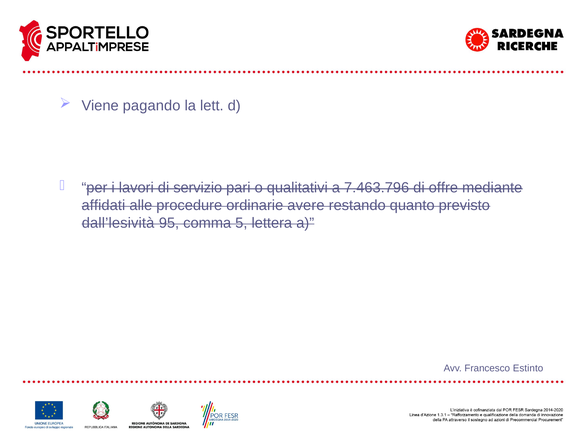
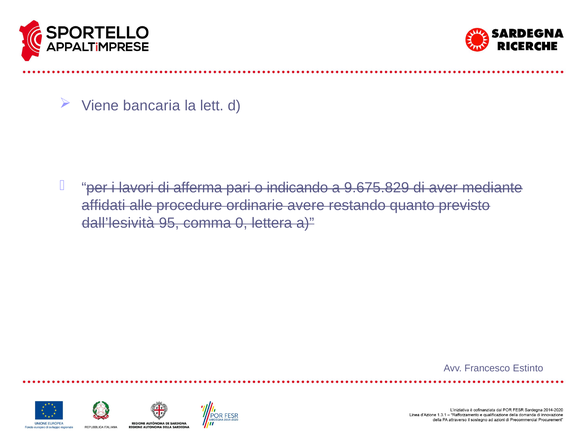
pagando: pagando -> bancaria (152, 106)
servizio: servizio -> afferma (198, 188)
qualitativi: qualitativi -> indicando (297, 188)
7.463.796: 7.463.796 -> 9.675.829 (377, 188)
offre: offre -> aver (443, 188)
5: 5 -> 0 (241, 223)
